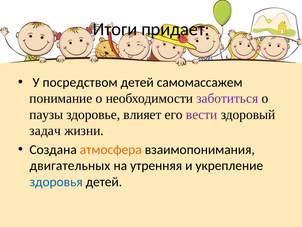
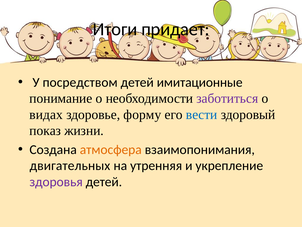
самомассажем: самомассажем -> имитационные (200, 82)
паузы: паузы -> видах (46, 114)
влияет: влияет -> форму (142, 114)
вести colour: purple -> blue (202, 114)
задач: задач -> показ (45, 130)
здоровья colour: blue -> purple (56, 182)
